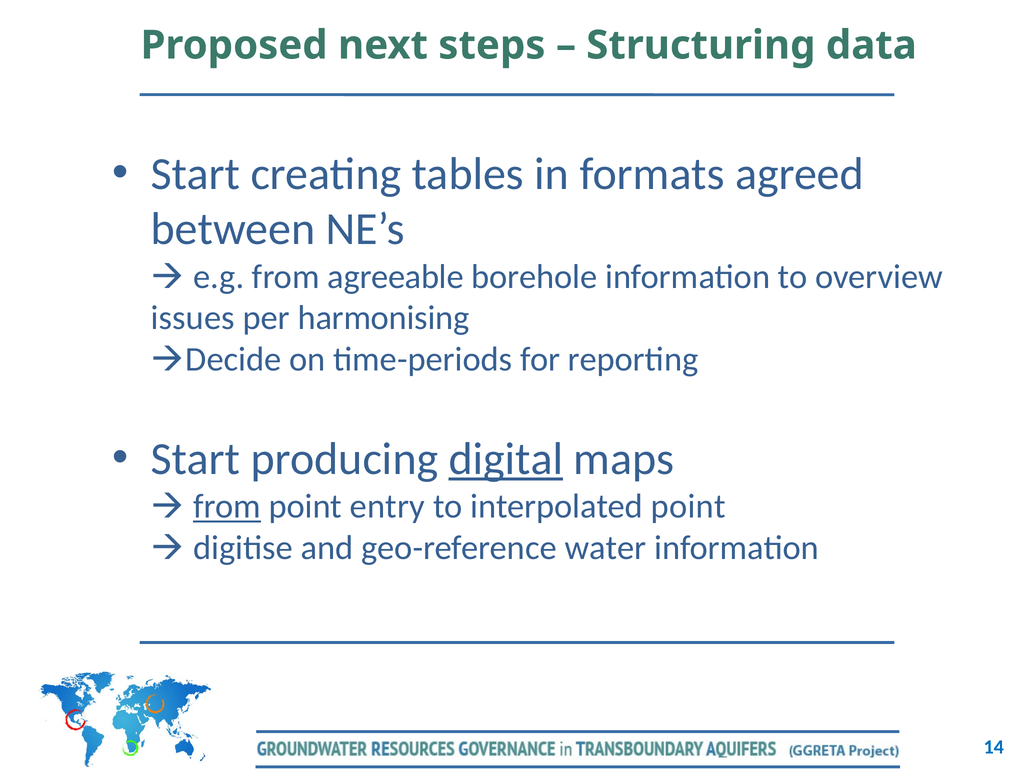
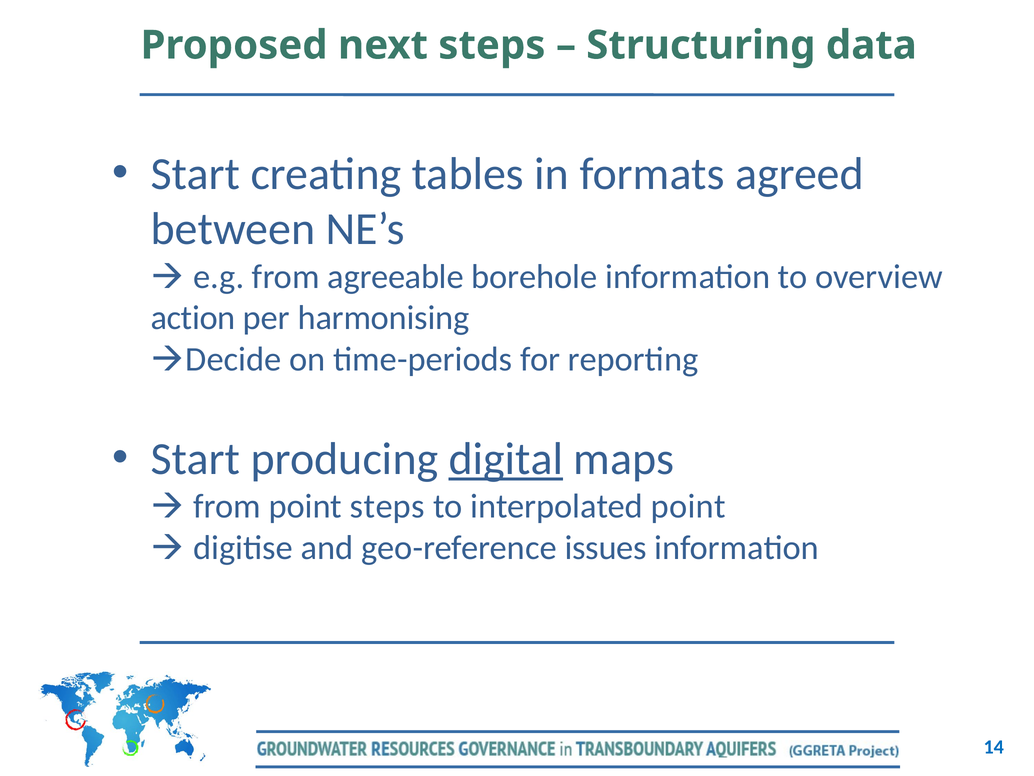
issues: issues -> action (193, 318)
from underline: present -> none (227, 506)
point entry: entry -> steps (387, 506)
water: water -> issues (606, 548)
